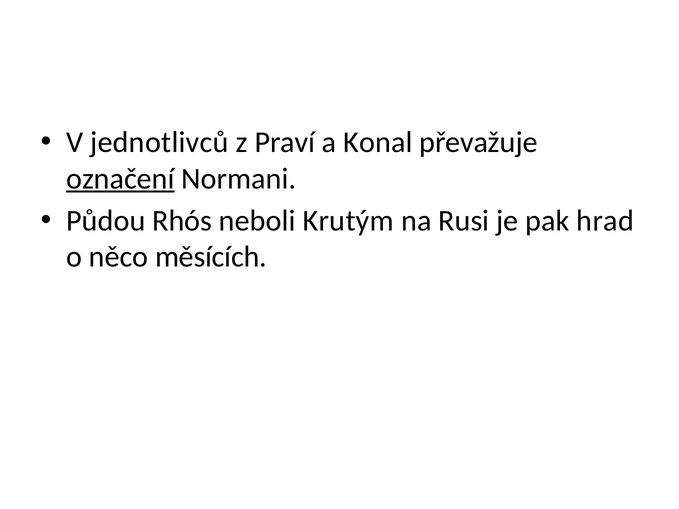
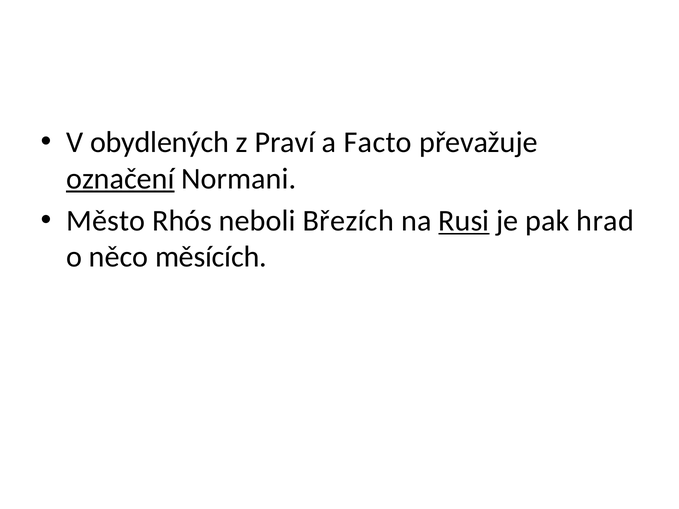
jednotlivců: jednotlivců -> obydlených (160, 142)
Konal: Konal -> Facto (378, 142)
Půdou: Půdou -> Město (106, 221)
Krutým: Krutým -> Březích (348, 221)
Rusi underline: none -> present (464, 221)
